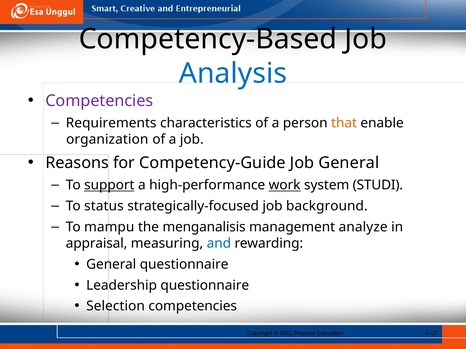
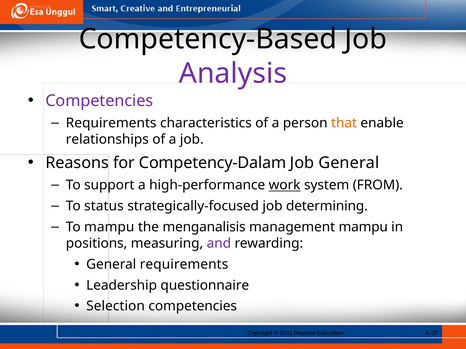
Analysis colour: blue -> purple (233, 73)
organization: organization -> relationships (107, 140)
Competency-Guide: Competency-Guide -> Competency-Dalam (213, 163)
support underline: present -> none (109, 185)
STUDI: STUDI -> FROM (378, 185)
background: background -> determining (327, 206)
management analyze: analyze -> mampu (363, 227)
appraisal: appraisal -> positions (97, 244)
and colour: blue -> purple (219, 244)
General questionnaire: questionnaire -> requirements (184, 265)
